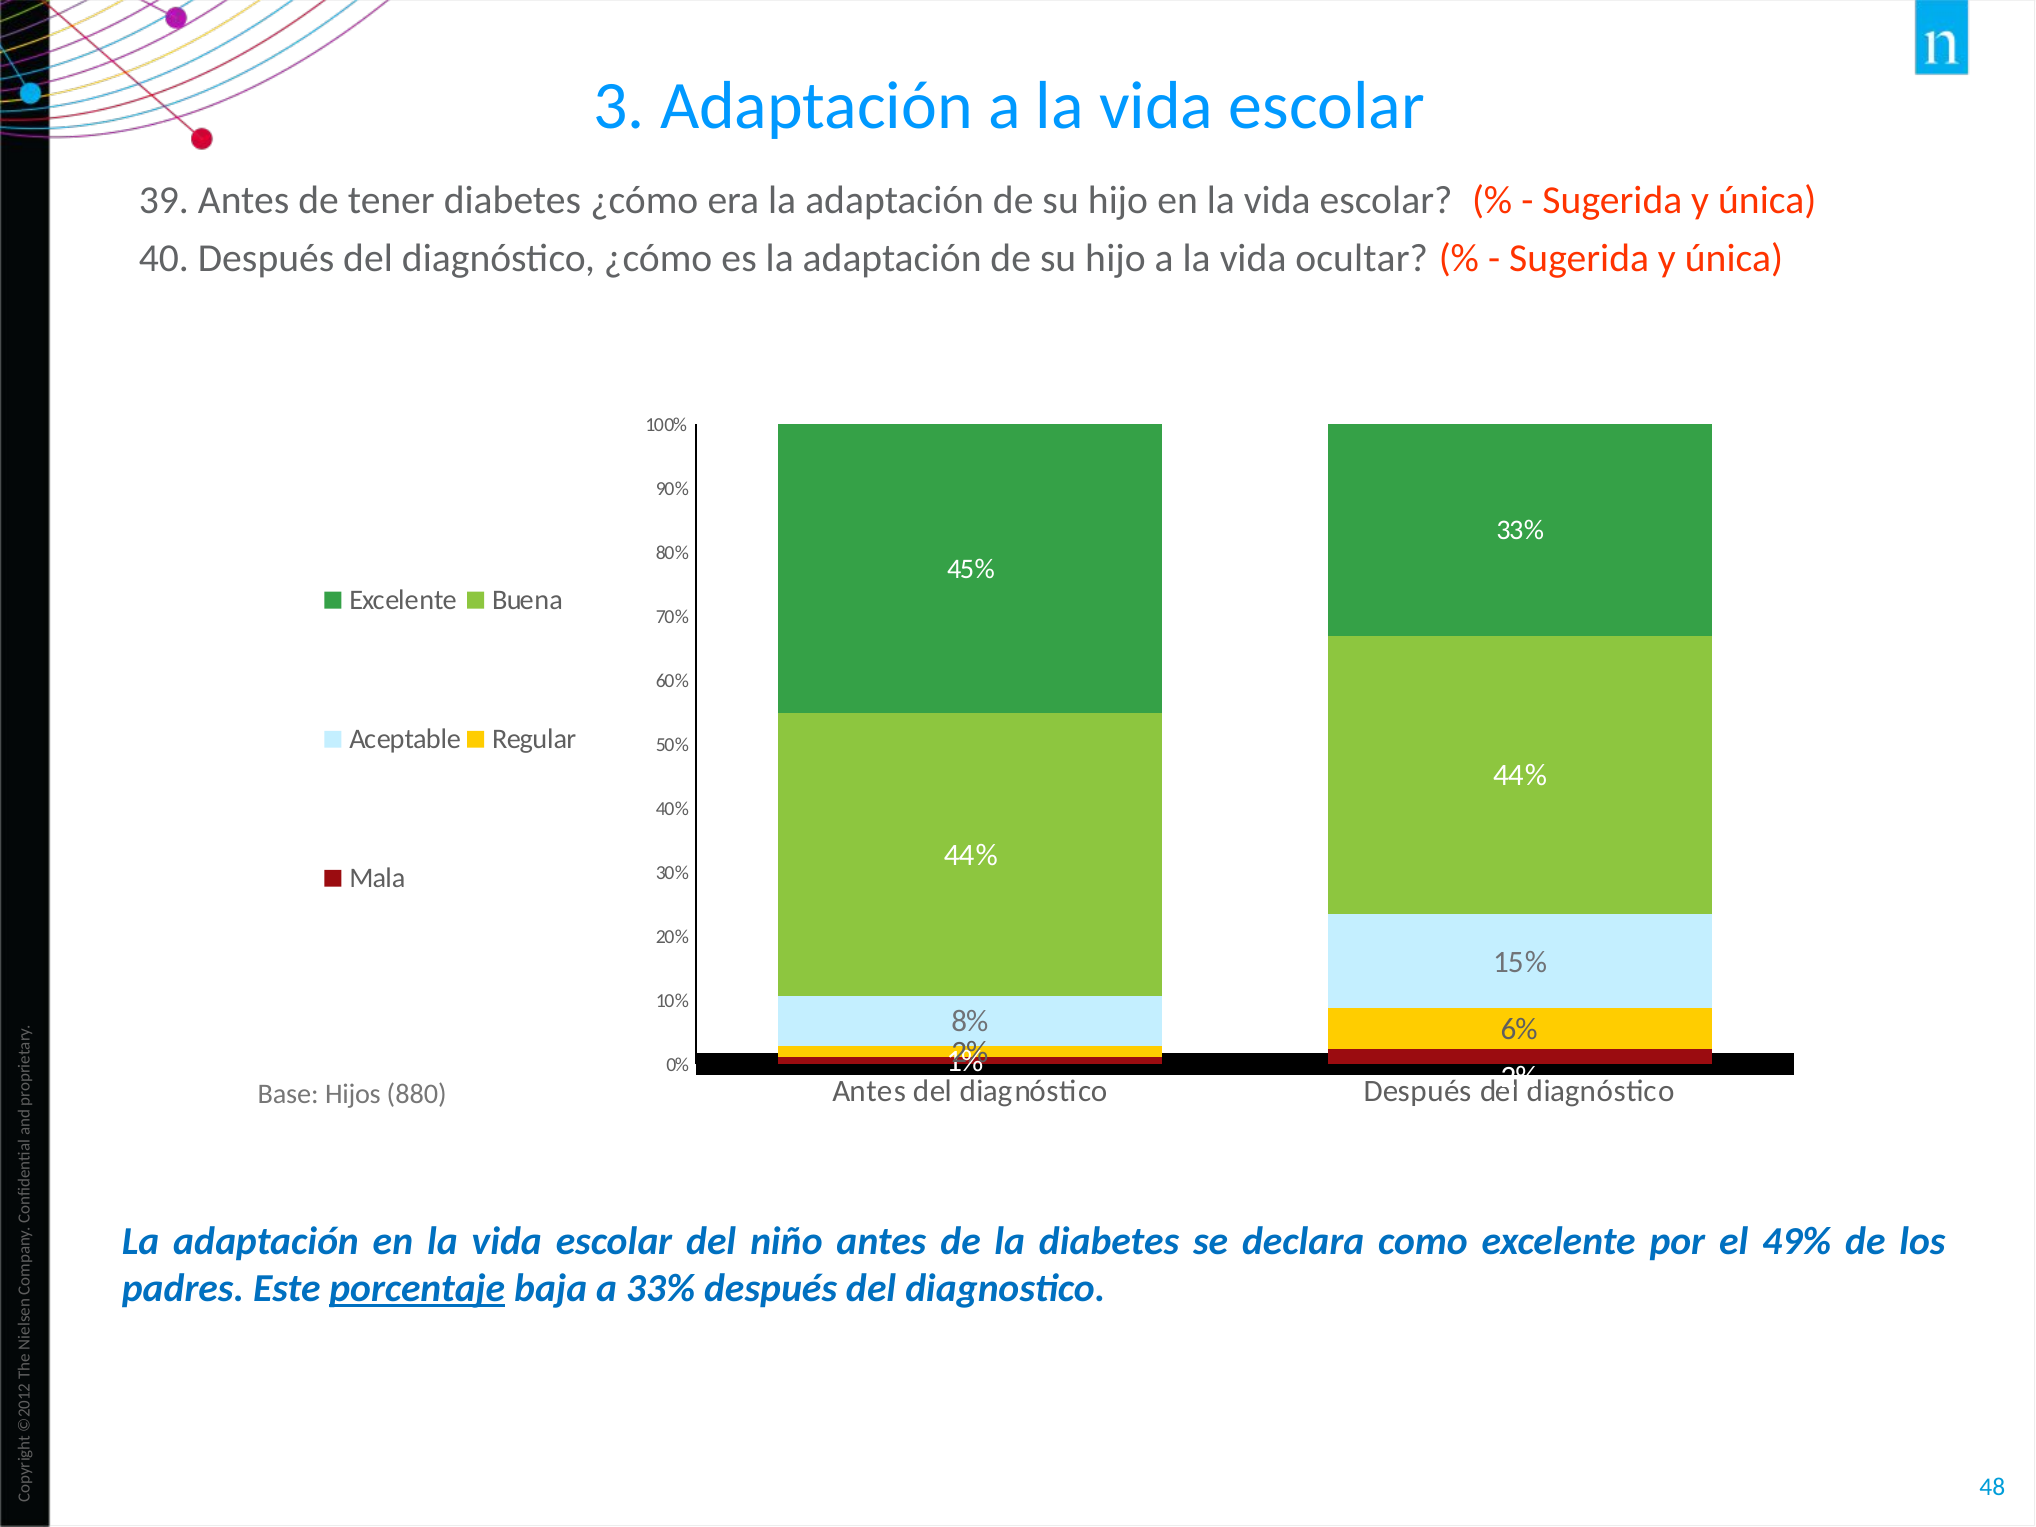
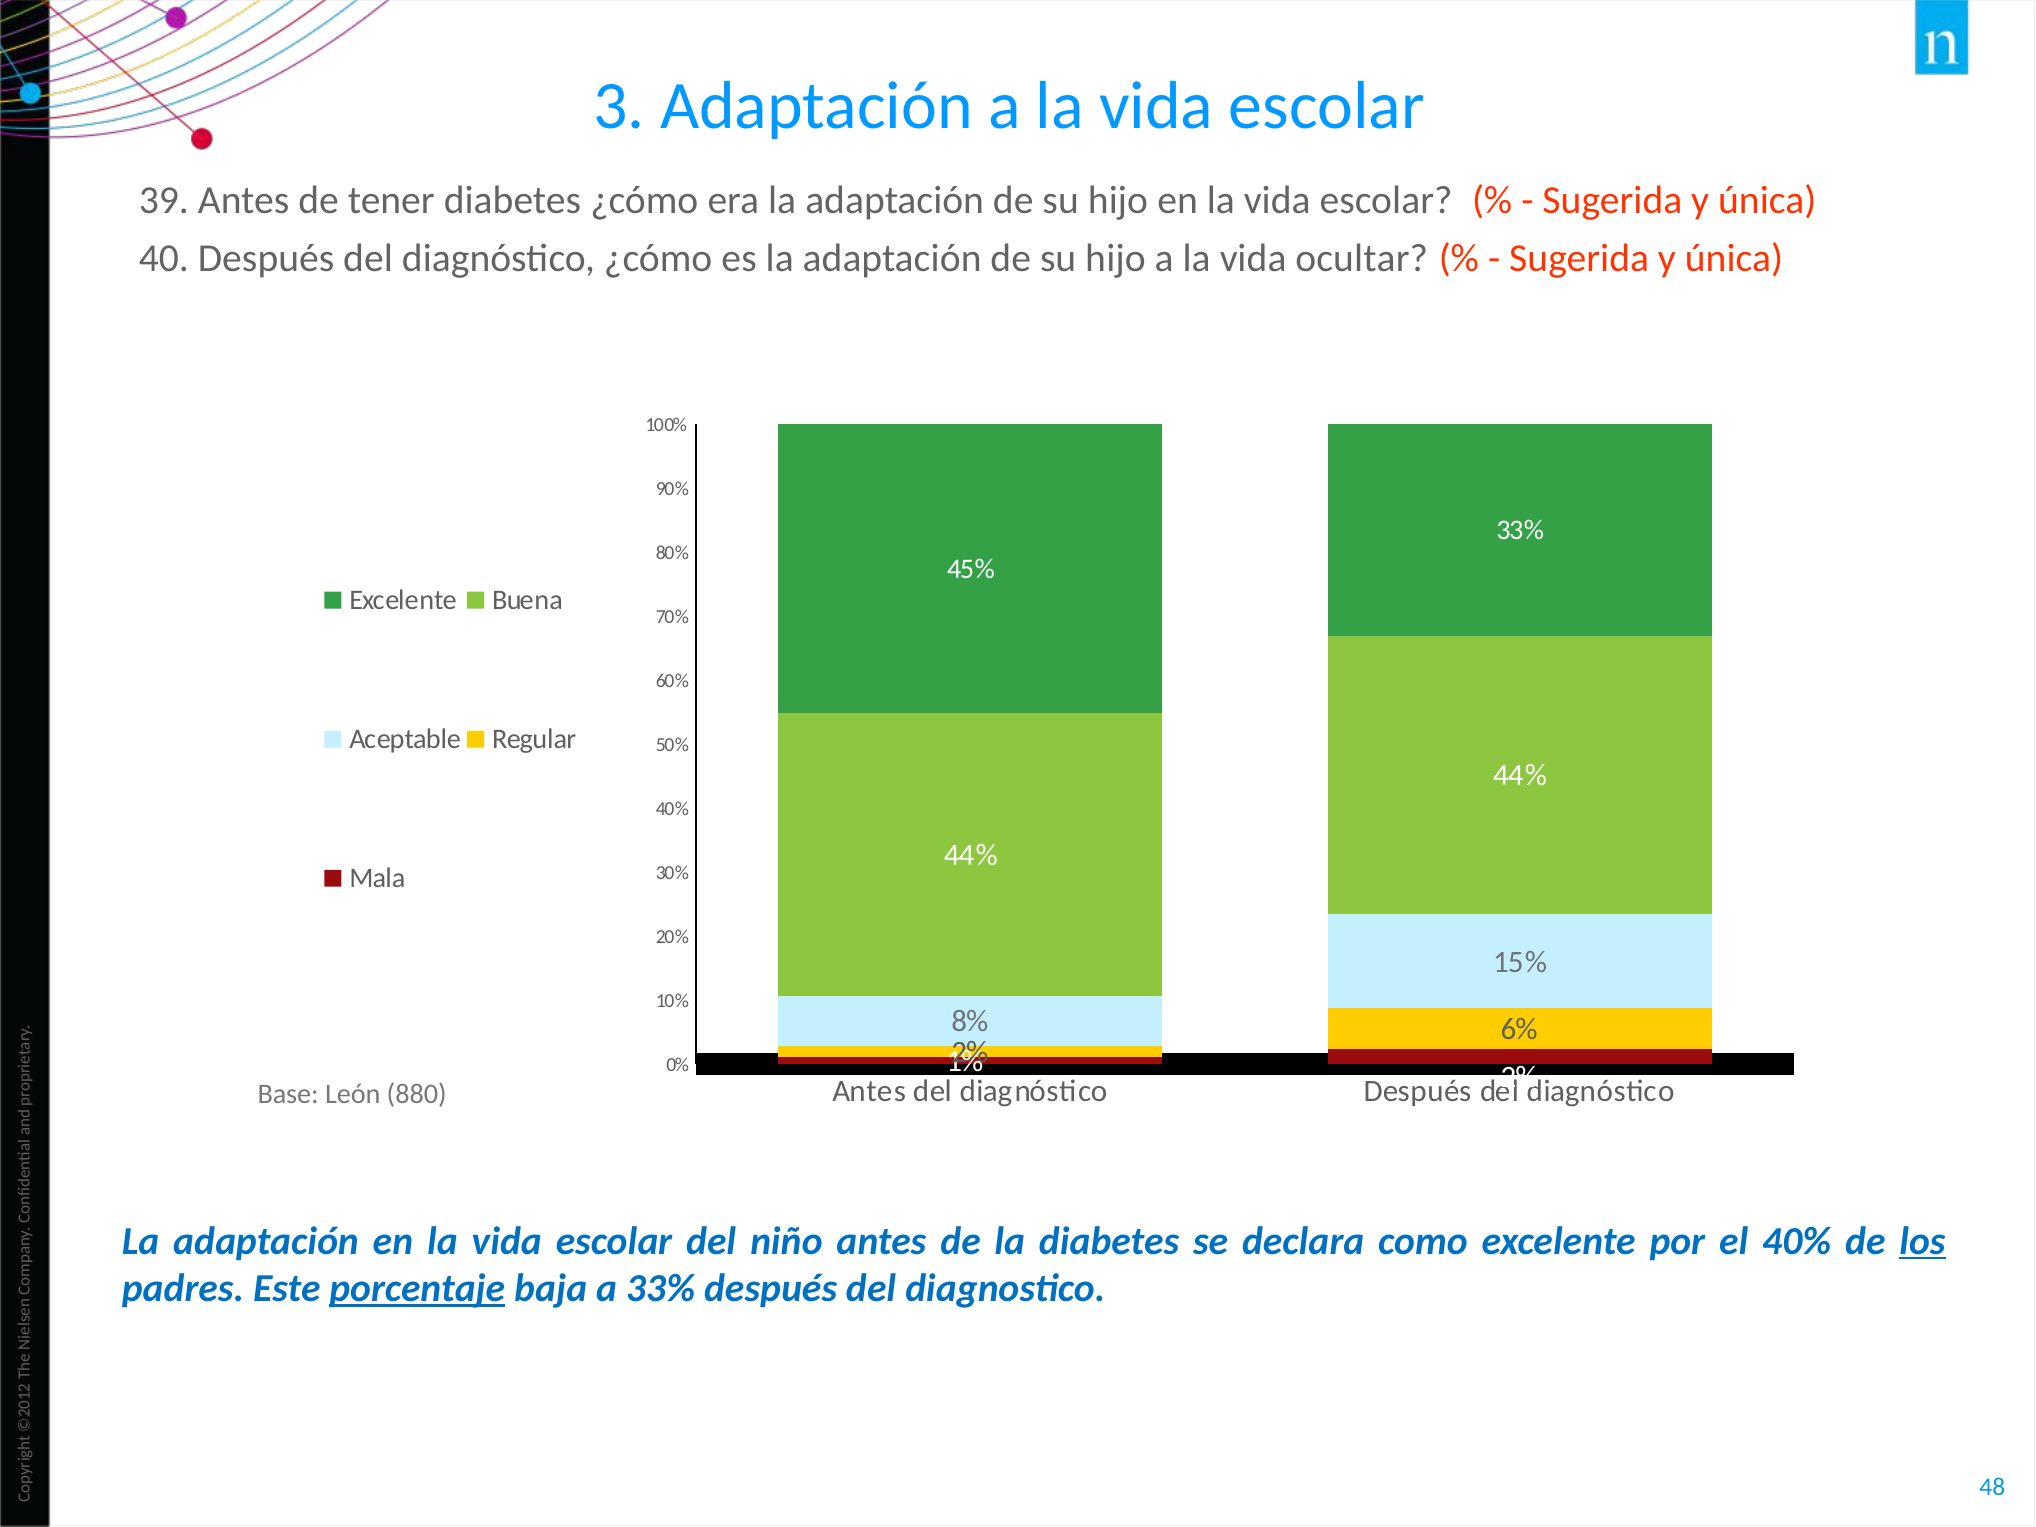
Hijos: Hijos -> León (353, 1094)
el 49%: 49% -> 40% (1797, 1241)
los underline: none -> present (1923, 1241)
